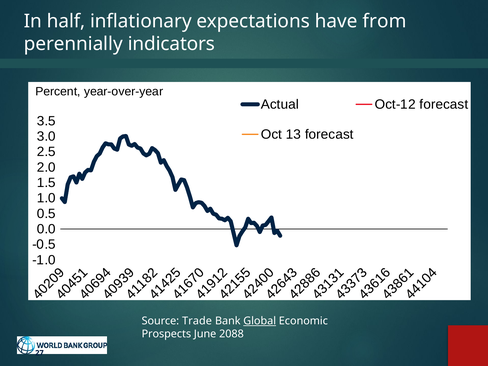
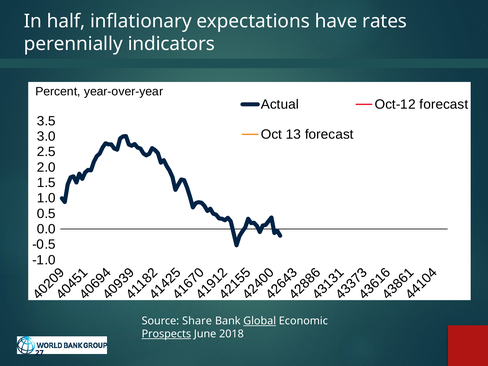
from: from -> rates (385, 21)
Trade: Trade -> Share (197, 321)
Prospects underline: none -> present (166, 334)
2088: 2088 -> 2018 (231, 334)
